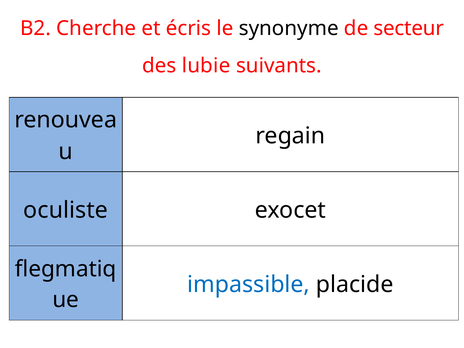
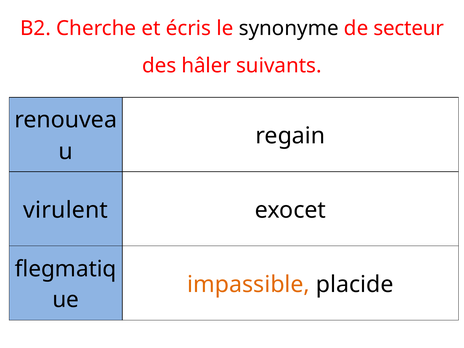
lubie: lubie -> hâler (206, 66)
oculiste: oculiste -> virulent (66, 210)
impassible colour: blue -> orange (249, 284)
